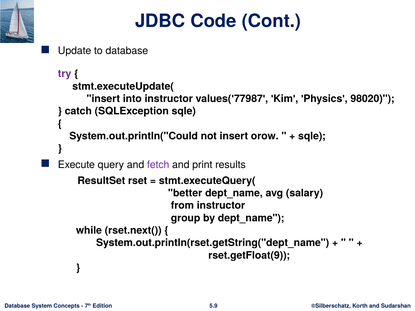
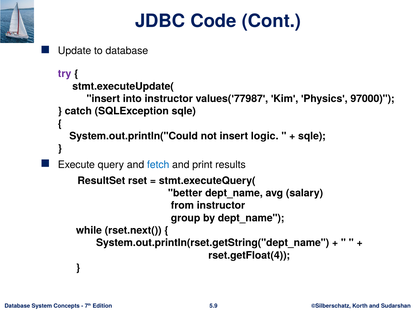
98020: 98020 -> 97000 (372, 99)
orow: orow -> logic (265, 136)
fetch colour: purple -> blue (158, 165)
rset.getFloat(9: rset.getFloat(9 -> rset.getFloat(4 (249, 255)
